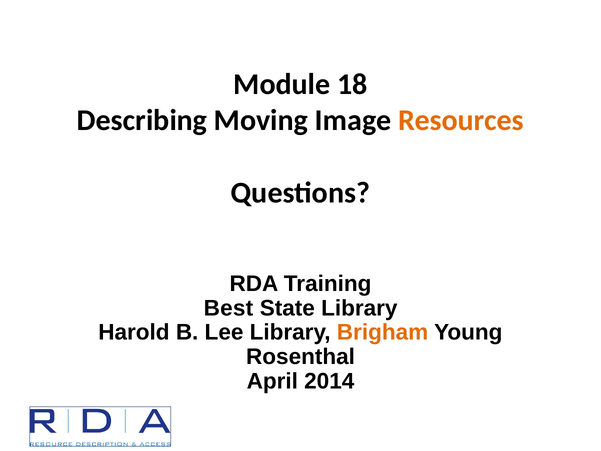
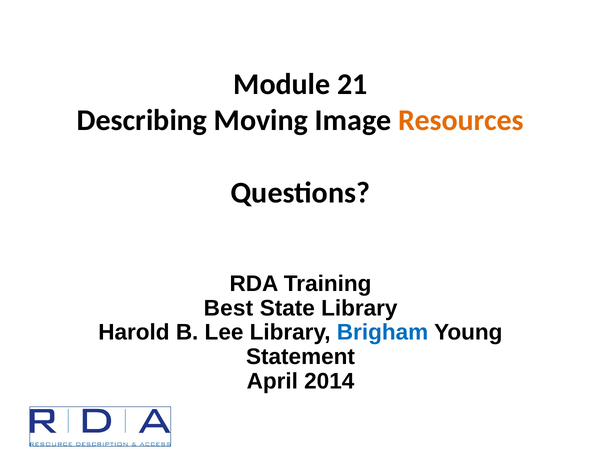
18: 18 -> 21 (352, 84)
Brigham colour: orange -> blue (383, 332)
Rosenthal: Rosenthal -> Statement (301, 357)
